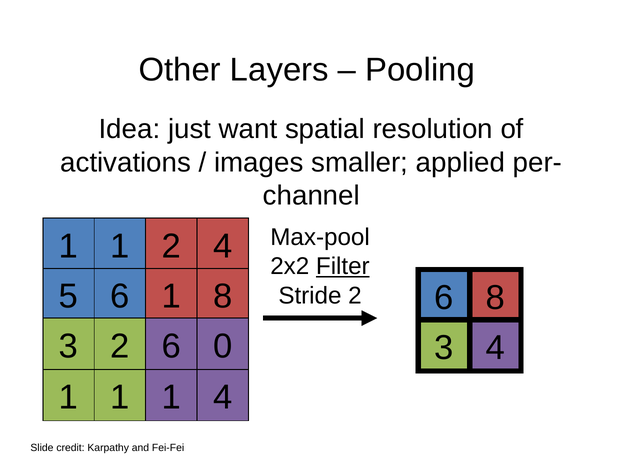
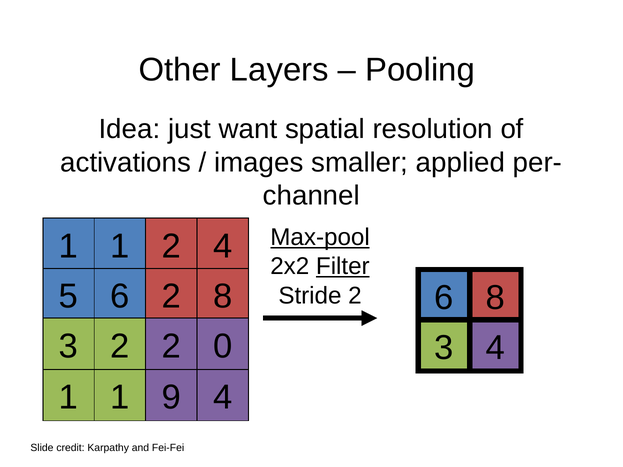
Max-pool underline: none -> present (320, 238)
6 1: 1 -> 2 (171, 297)
2 6: 6 -> 2 (171, 346)
1 1 1: 1 -> 9 (171, 398)
